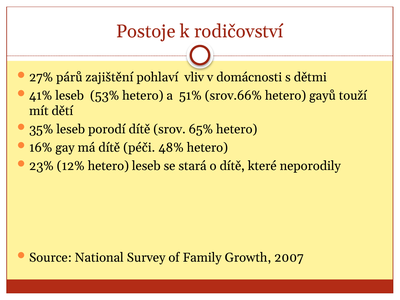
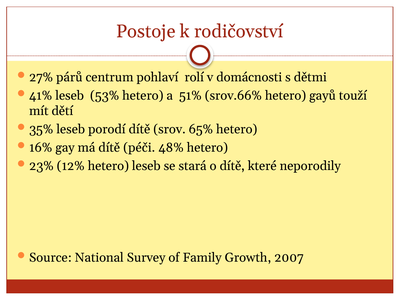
zajištění: zajištění -> centrum (110, 77)
vliv: vliv -> rolí (194, 77)
